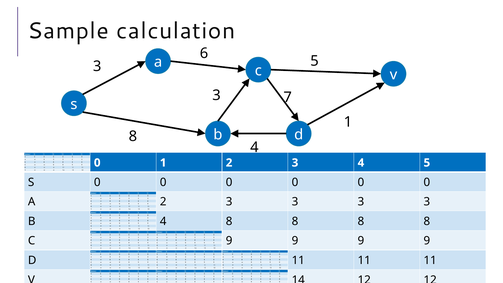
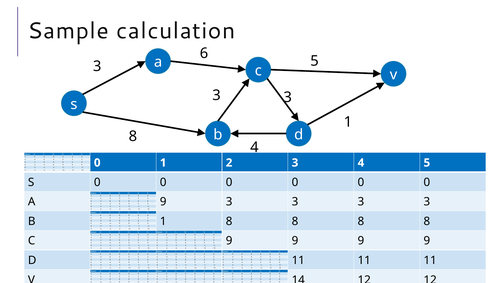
7: 7 -> 3 (288, 97)
A 2: 2 -> 9 (163, 202)
B 4: 4 -> 1 (163, 221)
